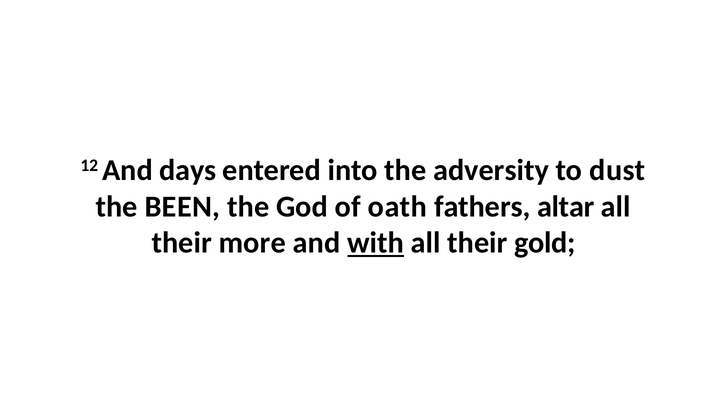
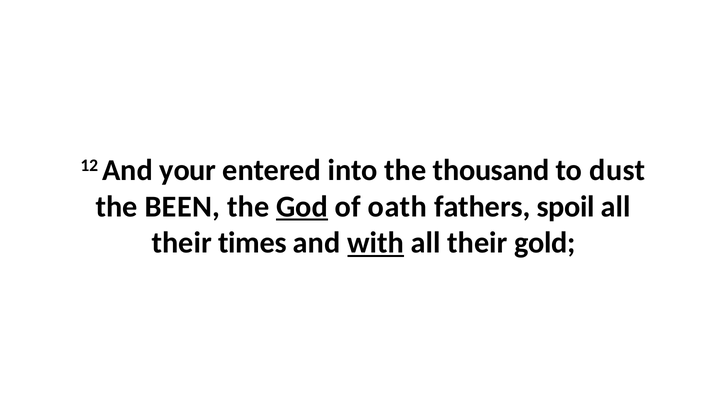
days: days -> your (188, 170)
adversity: adversity -> thousand (491, 170)
God underline: none -> present (302, 207)
altar: altar -> spoil (566, 207)
more: more -> times (252, 243)
